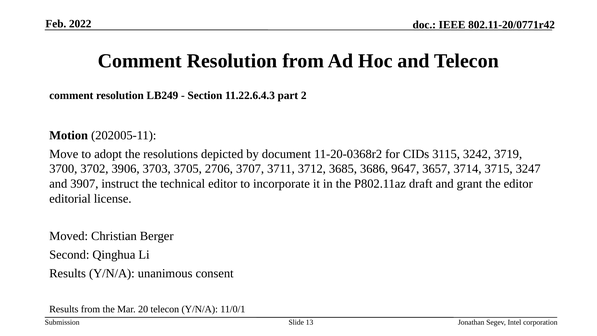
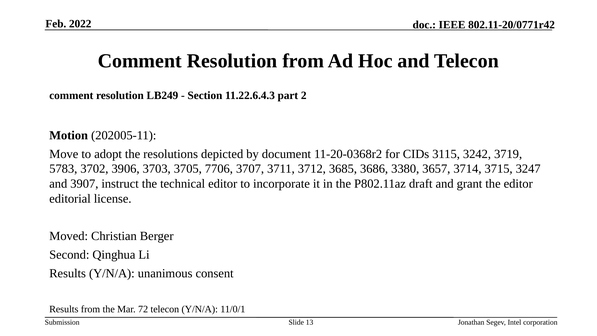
3700: 3700 -> 5783 (63, 169)
2706: 2706 -> 7706 (219, 169)
9647: 9647 -> 3380 (405, 169)
20: 20 -> 72 (143, 309)
